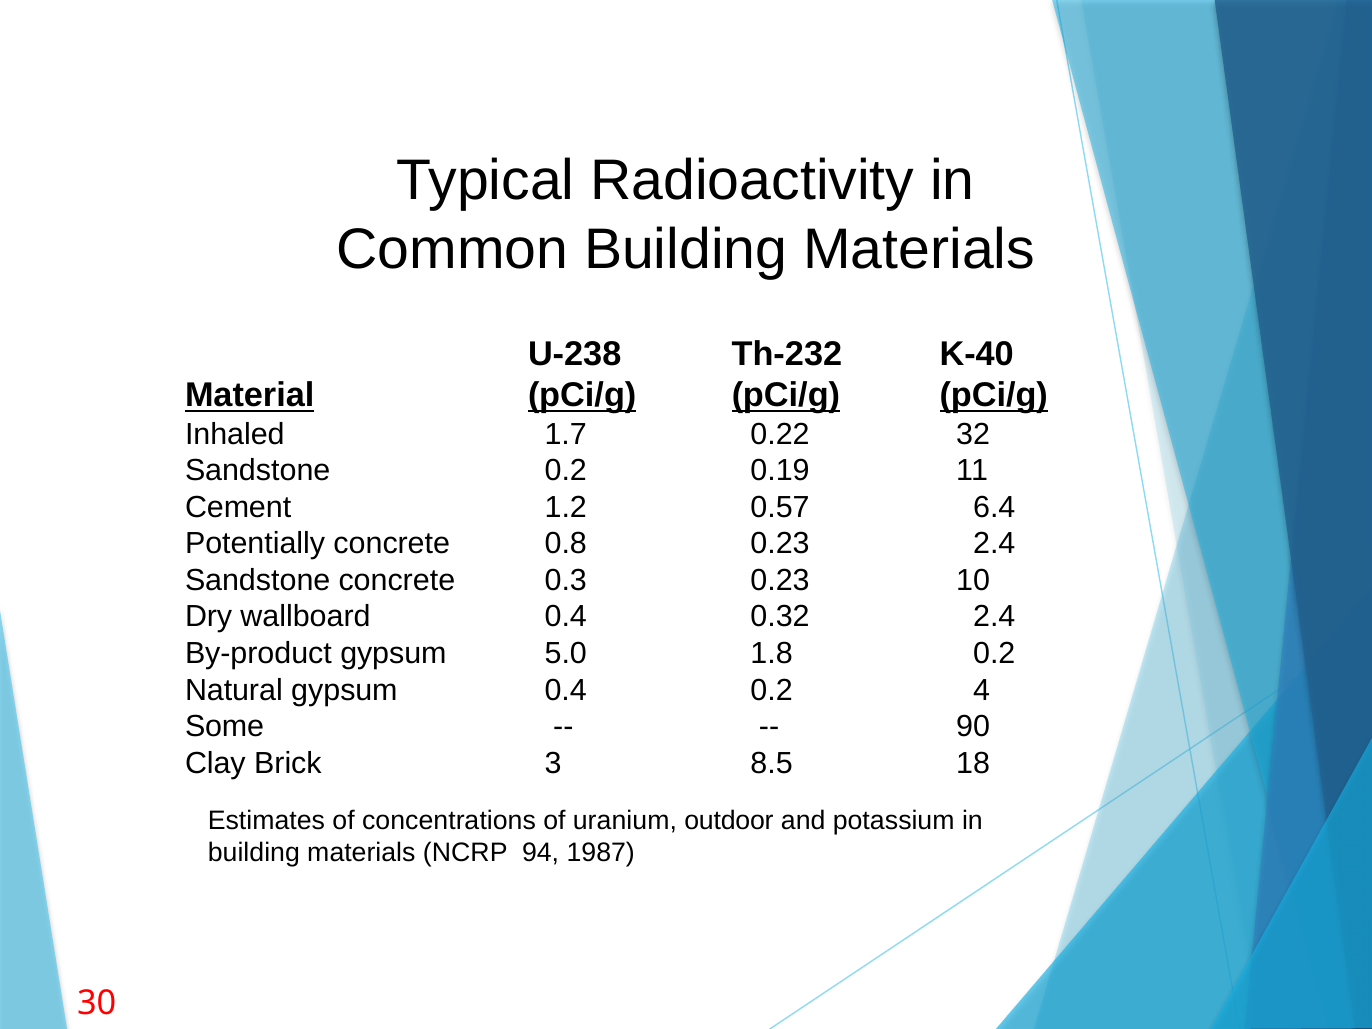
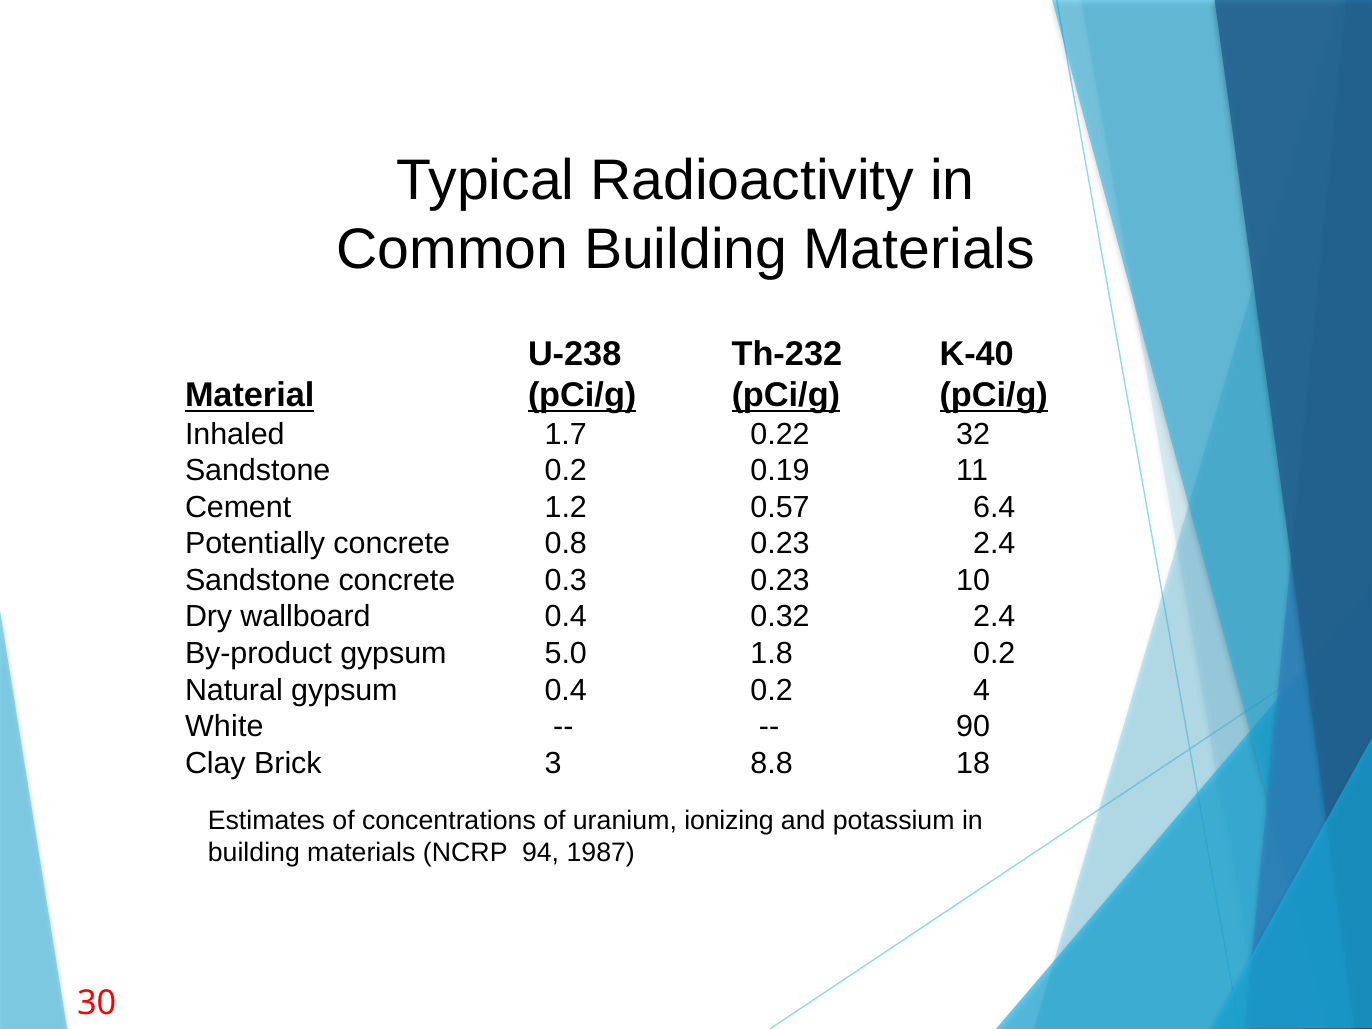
Some: Some -> White (224, 727)
8.5: 8.5 -> 8.8 (772, 763)
outdoor: outdoor -> ionizing (729, 820)
